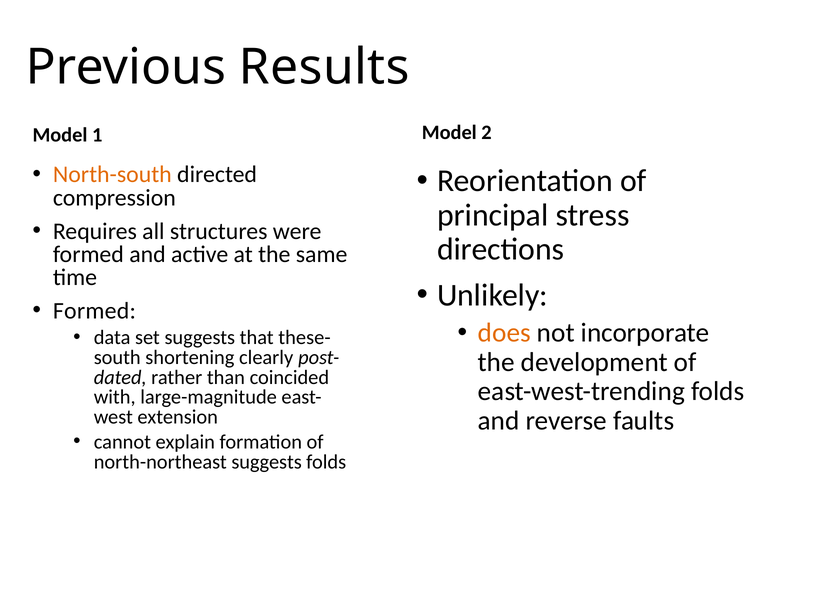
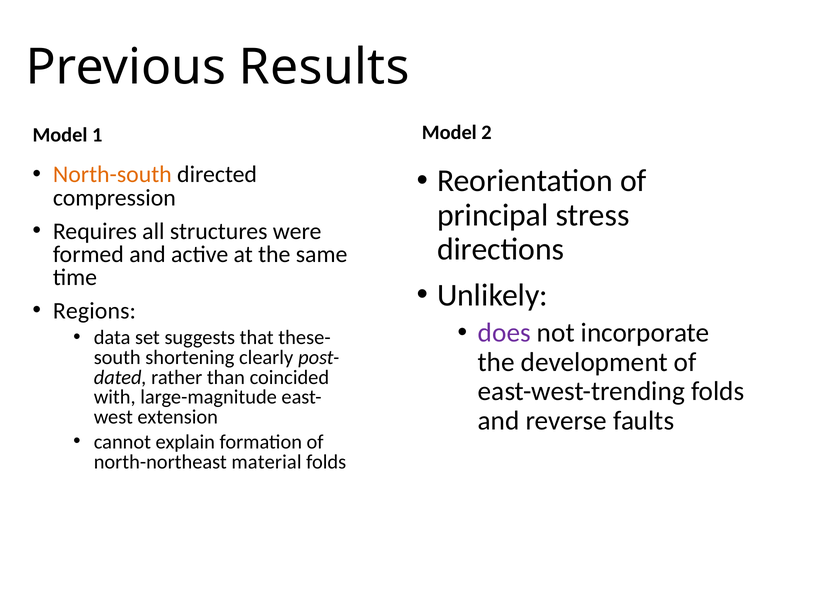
Formed: Formed -> Regions (94, 311)
does colour: orange -> purple (504, 332)
north-northeast suggests: suggests -> material (267, 462)
